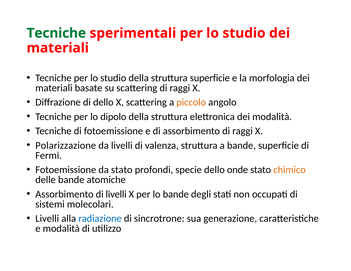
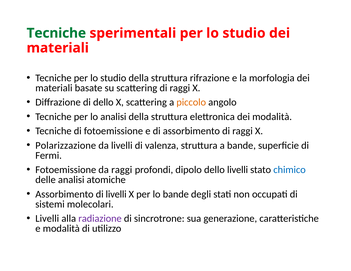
struttura superficie: superficie -> rifrazione (210, 78)
lo dipolo: dipolo -> analisi (113, 117)
da stato: stato -> raggi (122, 170)
specie: specie -> dipolo (189, 170)
dello onde: onde -> livelli (238, 170)
chimico colour: orange -> blue (290, 170)
delle bande: bande -> analisi (71, 180)
radiazione colour: blue -> purple (100, 219)
